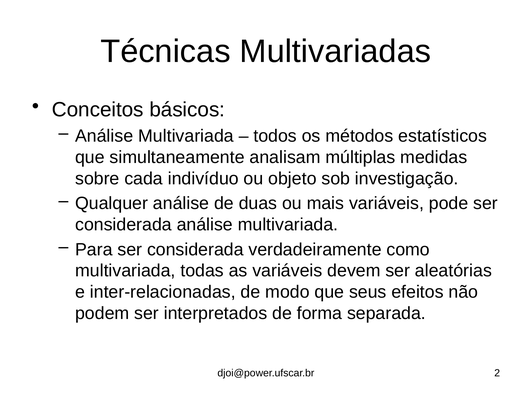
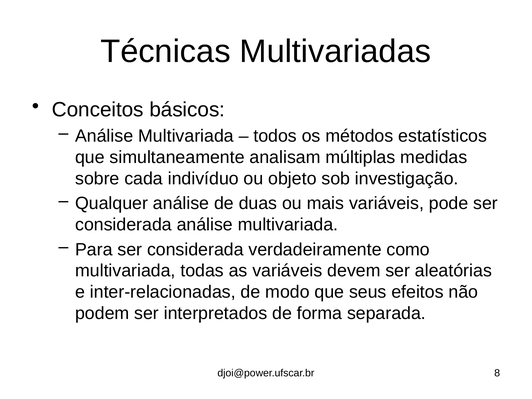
2: 2 -> 8 (497, 373)
